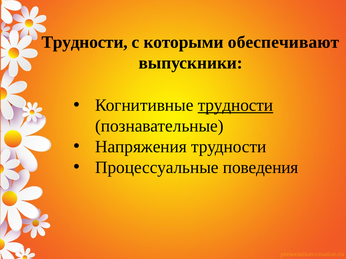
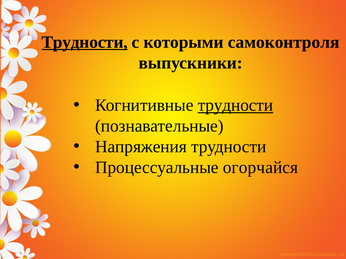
Трудности underline: none -> present (85, 42)
обеспечивают: обеспечивают -> самоконтроля (284, 42)
поведения: поведения -> огорчайся (261, 168)
